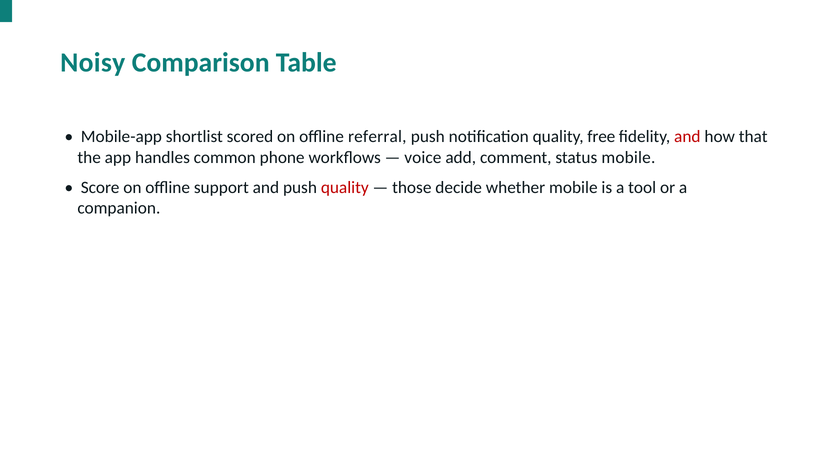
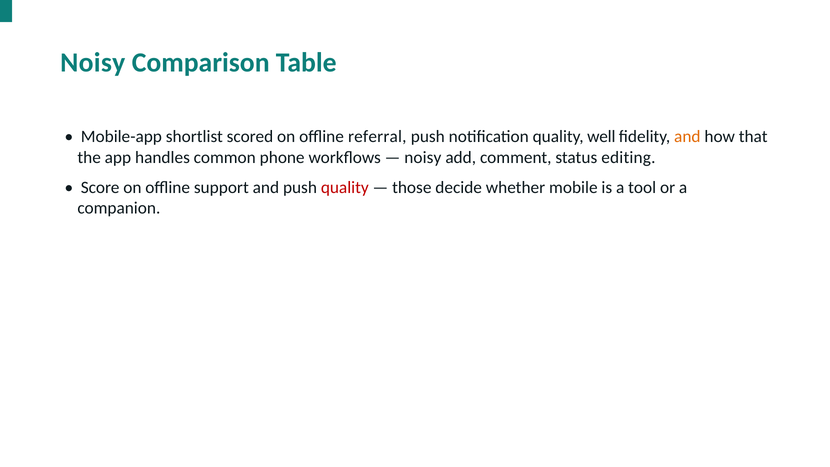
free: free -> well (601, 137)
and colour: red -> orange (687, 137)
voice: voice -> noisy (423, 157)
status mobile: mobile -> editing (628, 157)
